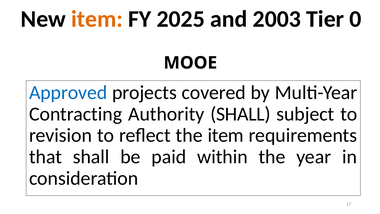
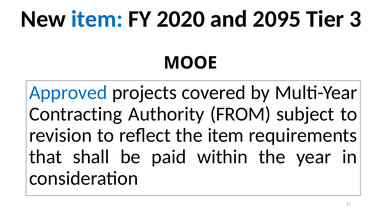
item colour: orange -> blue (97, 19)
2025: 2025 -> 2020 (181, 19)
2003: 2003 -> 2095 (277, 19)
0: 0 -> 3 (356, 19)
Authority SHALL: SHALL -> FROM (240, 114)
